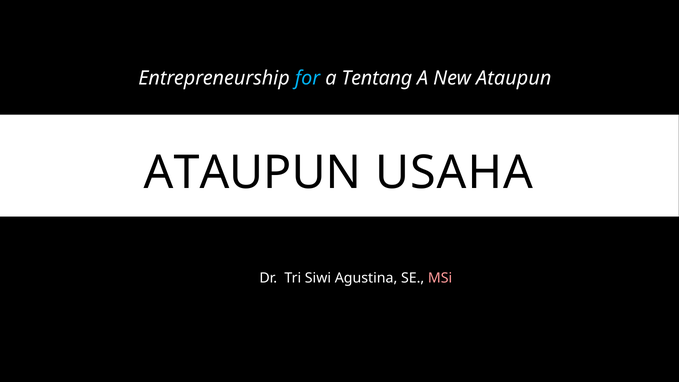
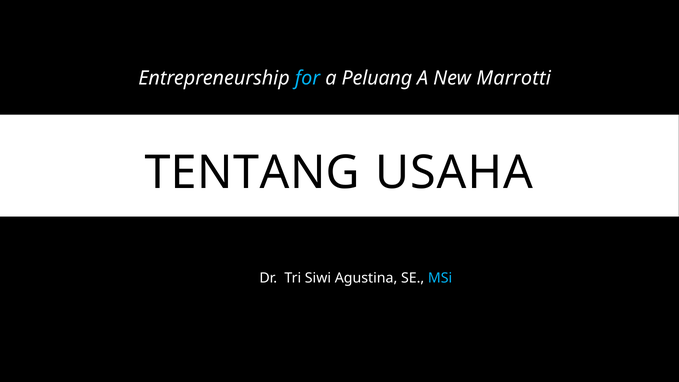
Tentang: Tentang -> Peluang (377, 78)
New Ataupun: Ataupun -> Marrotti (514, 78)
ATAUPUN: ATAUPUN -> TENTANG (252, 173)
MSi colour: pink -> light blue (440, 278)
